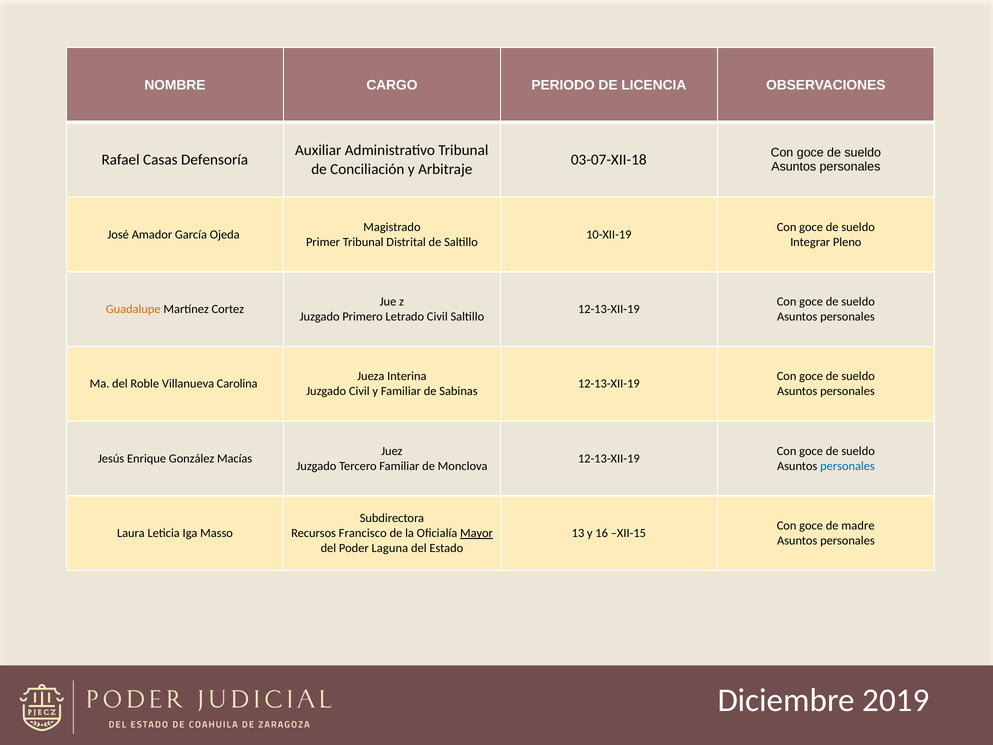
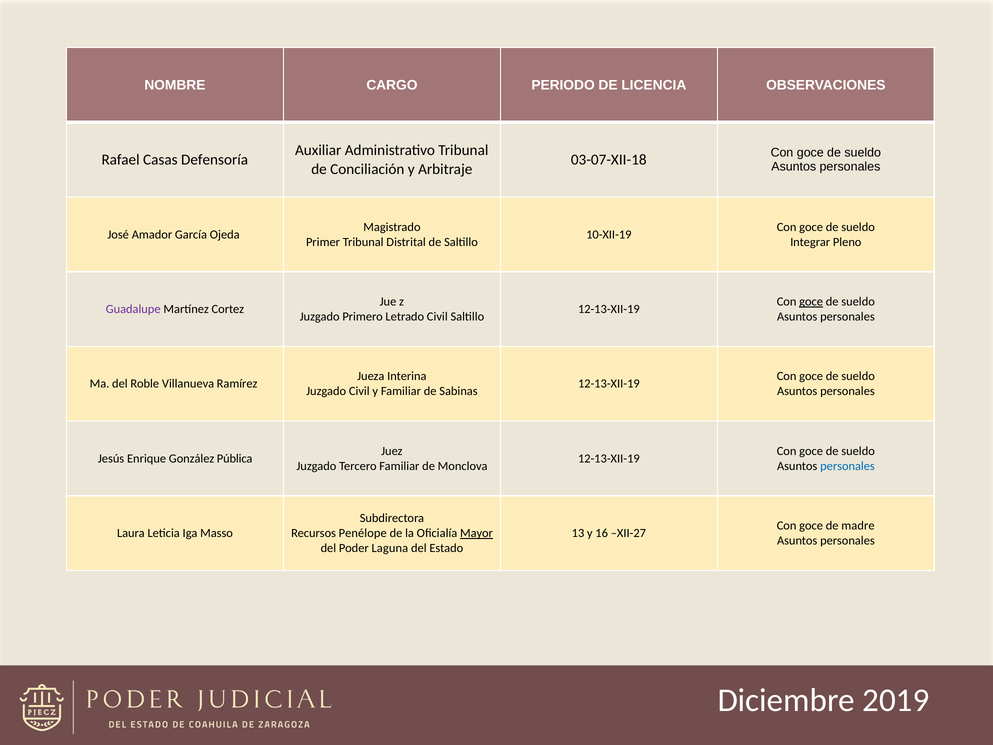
goce underline: none -> present (811, 301)
Guadalupe colour: orange -> purple (133, 309)
Carolina: Carolina -> Ramírez (237, 384)
Macías: Macías -> Pública (235, 458)
Francisco: Francisco -> Penélope (363, 533)
XII-15: XII-15 -> XII-27 (628, 533)
